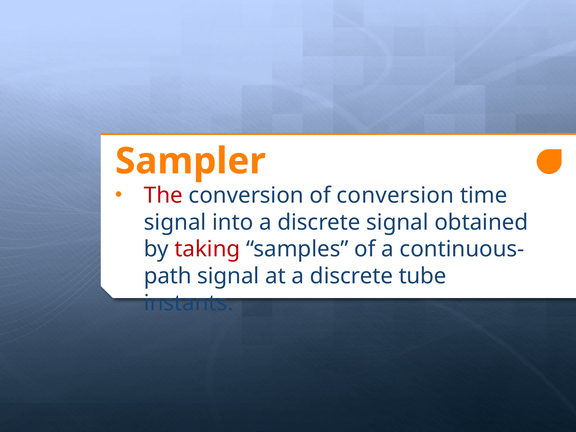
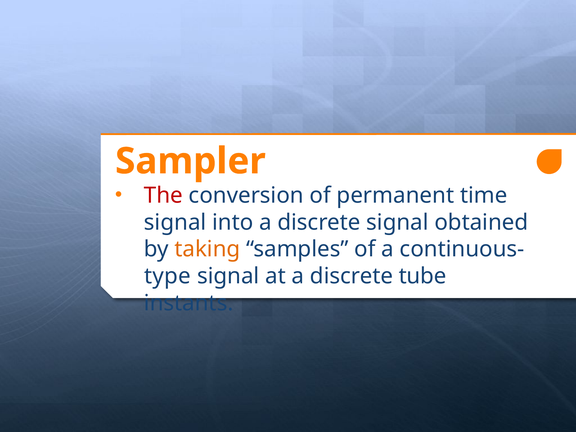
of conversion: conversion -> permanent (395, 195)
taking colour: red -> orange (207, 249)
path: path -> type (168, 276)
